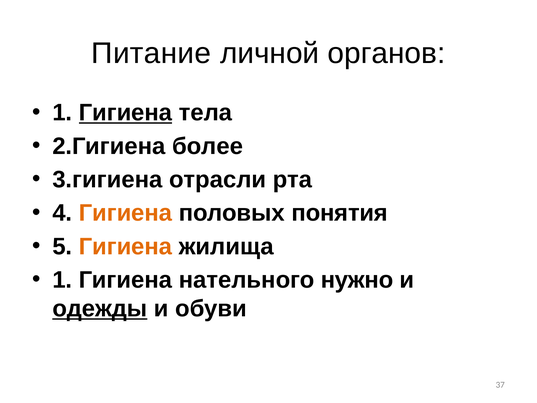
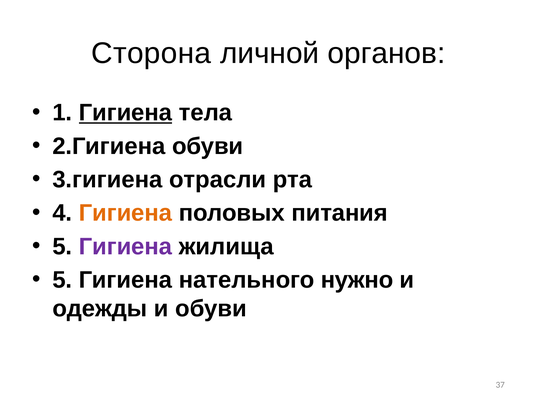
Питание: Питание -> Сторона (151, 53)
2.Гигиена более: более -> обуви (208, 146)
понятия: понятия -> питания (340, 213)
Гигиена colour: orange -> purple (125, 246)
1: 1 -> 5 (62, 280)
одежды underline: present -> none (100, 308)
